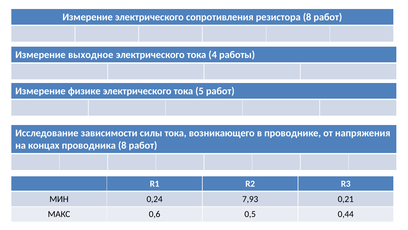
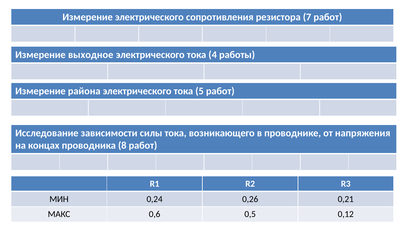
резистора 8: 8 -> 7 (307, 17)
физике: физике -> района (84, 91)
7,93: 7,93 -> 0,26 (250, 199)
0,44: 0,44 -> 0,12 (346, 214)
